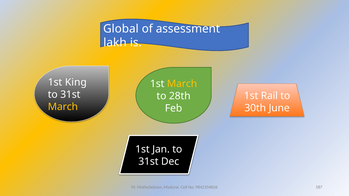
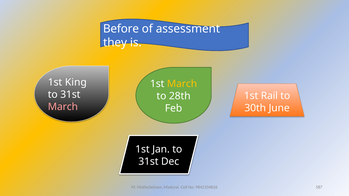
Global: Global -> Before (121, 29)
lakh: lakh -> they (115, 43)
March colour: yellow -> pink (63, 107)
